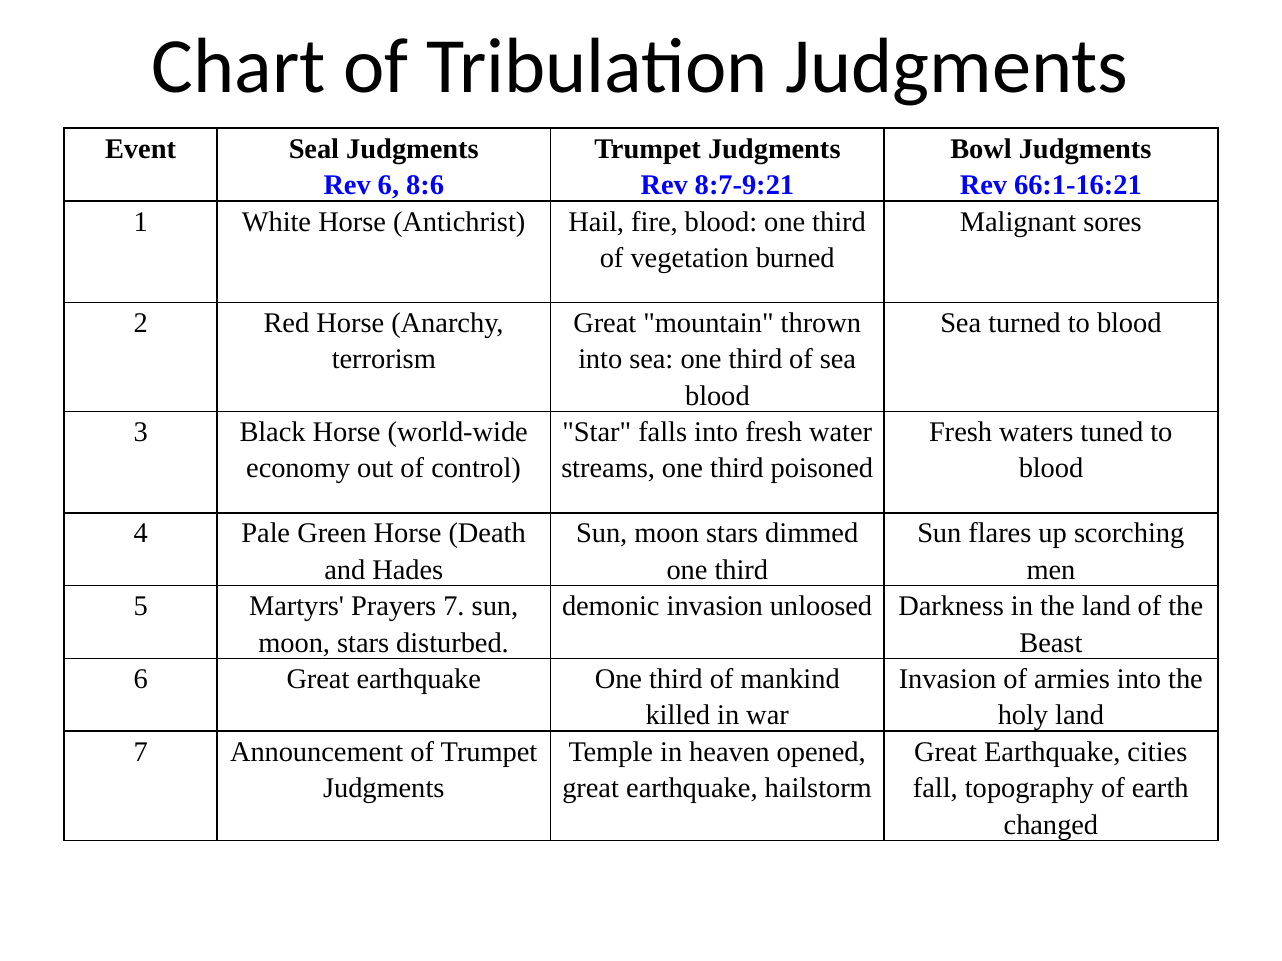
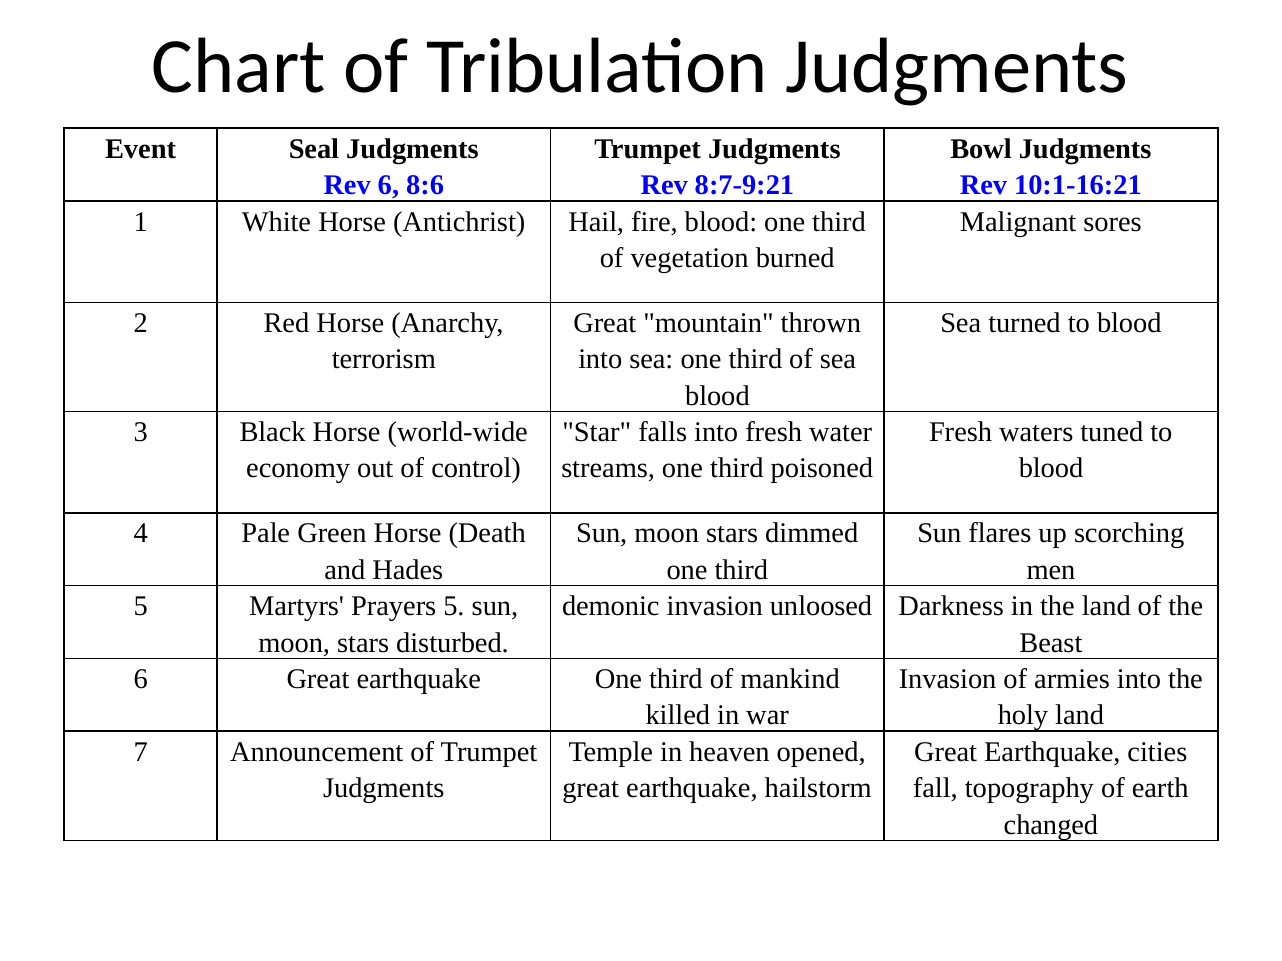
66:1-16:21: 66:1-16:21 -> 10:1-16:21 (1078, 185)
Prayers 7: 7 -> 5 (454, 607)
